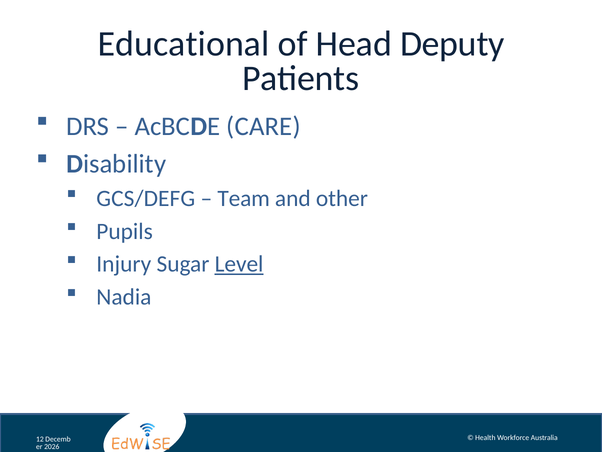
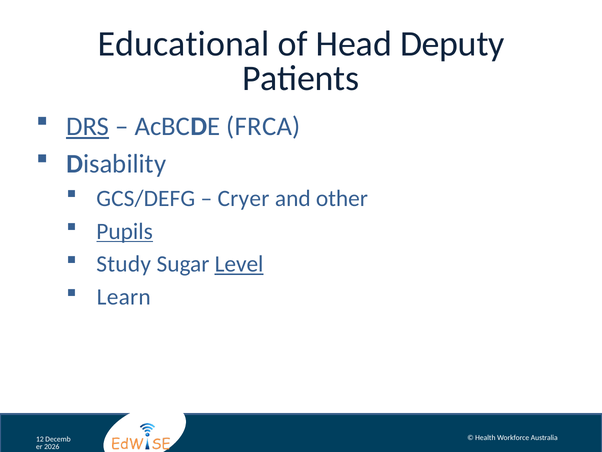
DRS underline: none -> present (88, 126)
CARE: CARE -> FRCA (263, 126)
Team: Team -> Cryer (243, 198)
Pupils underline: none -> present (125, 231)
Injury: Injury -> Study (124, 264)
Nadia: Nadia -> Learn (124, 297)
